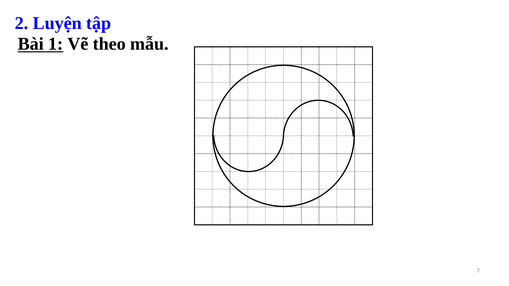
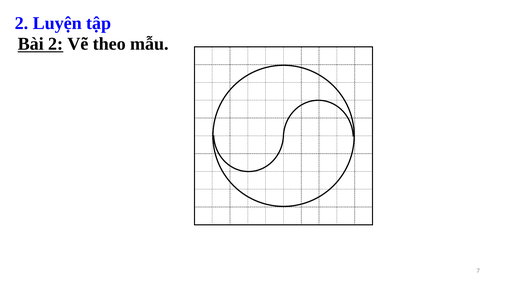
Bài 1: 1 -> 2 (56, 44)
